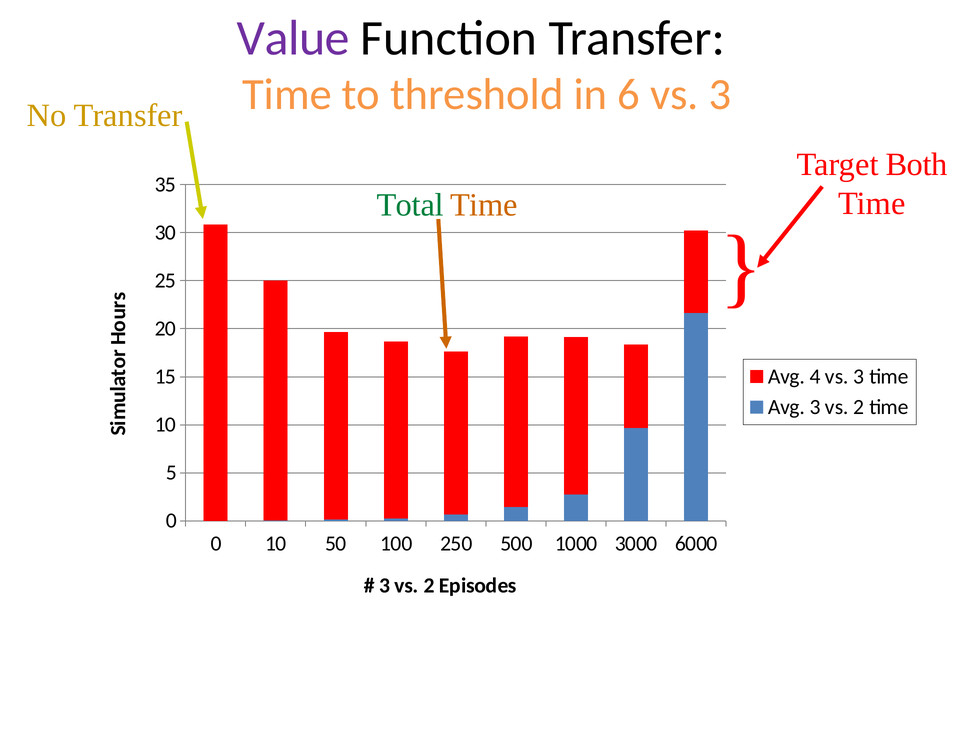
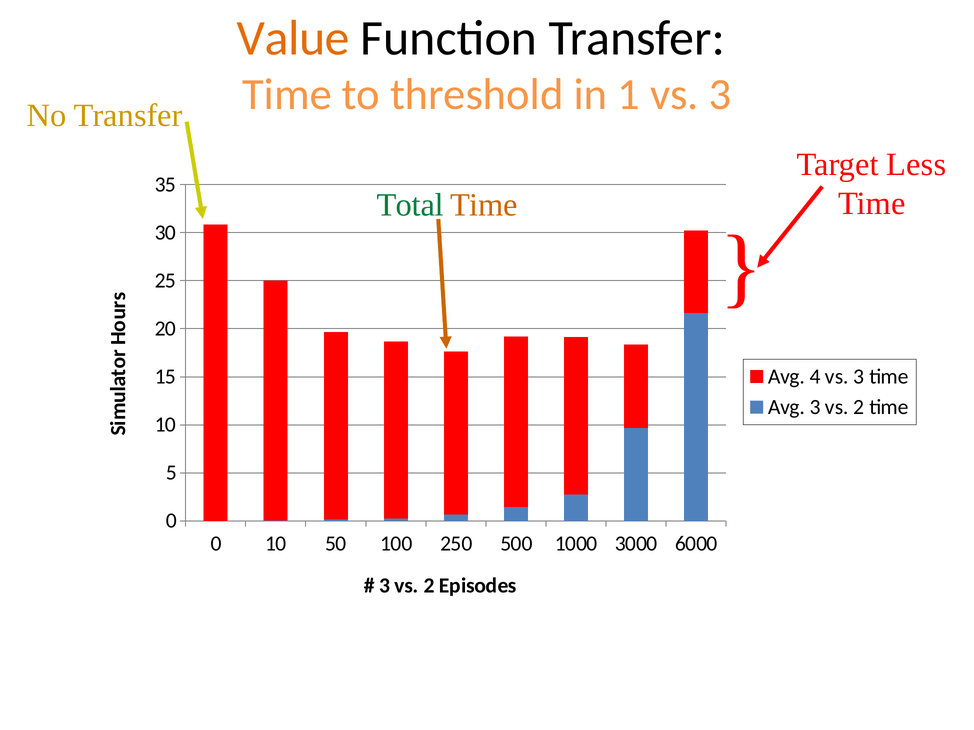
Value colour: purple -> orange (293, 38)
6: 6 -> 1 (629, 95)
Both: Both -> Less (916, 164)
